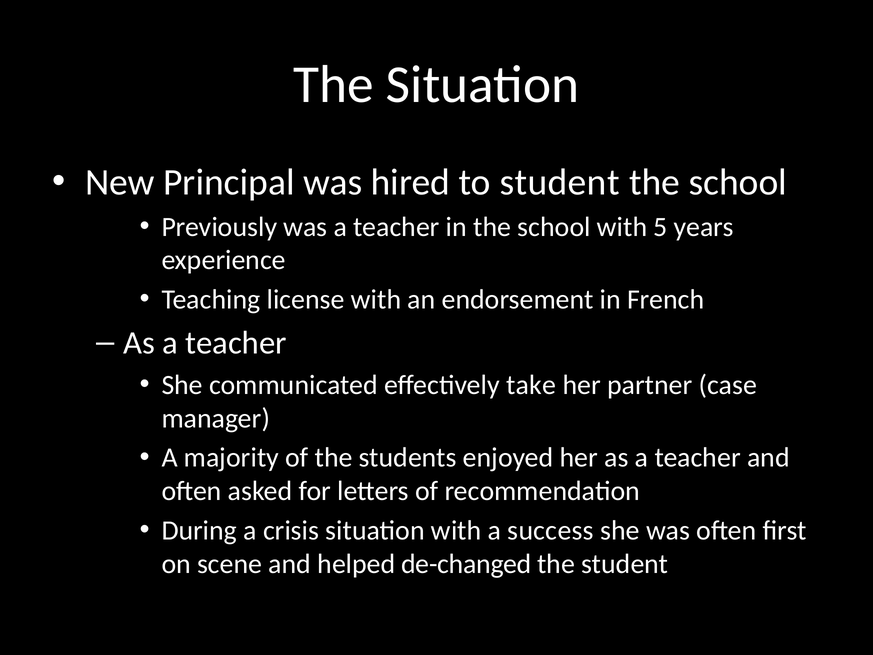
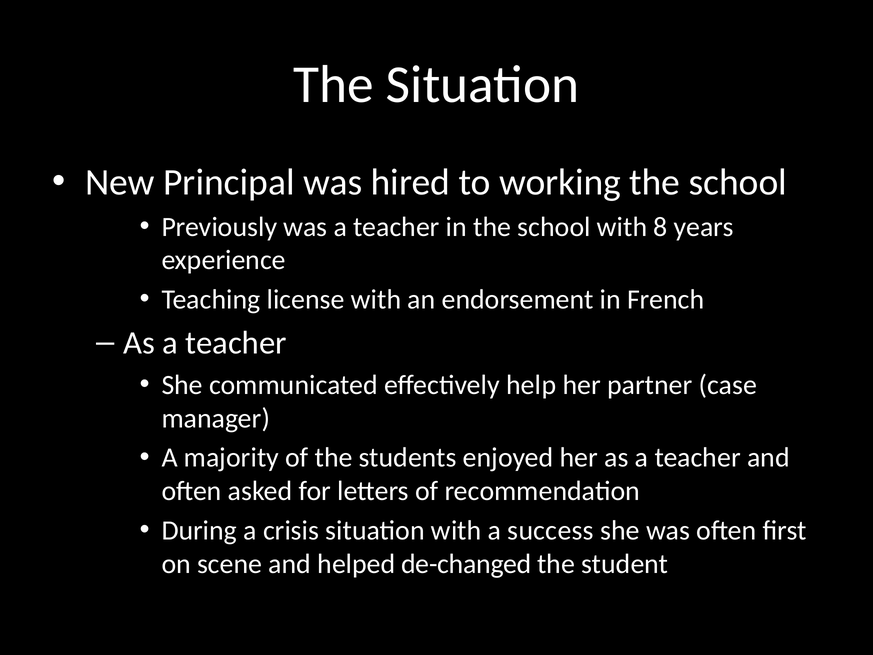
to student: student -> working (560, 182)
5: 5 -> 8 (661, 227)
take: take -> help (531, 385)
